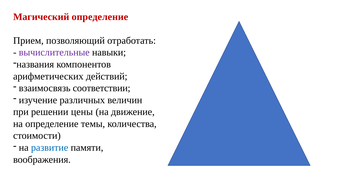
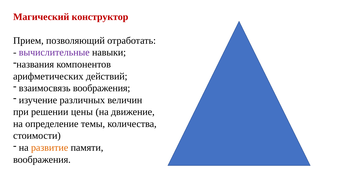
Магический определение: определение -> конструктор (100, 17)
взаимосвязь соответствии: соответствии -> воображения (102, 88)
развитие colour: blue -> orange (50, 148)
